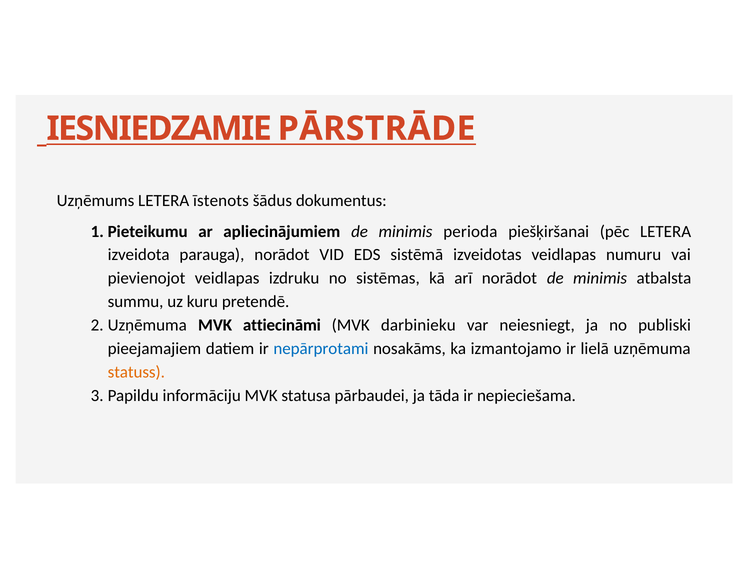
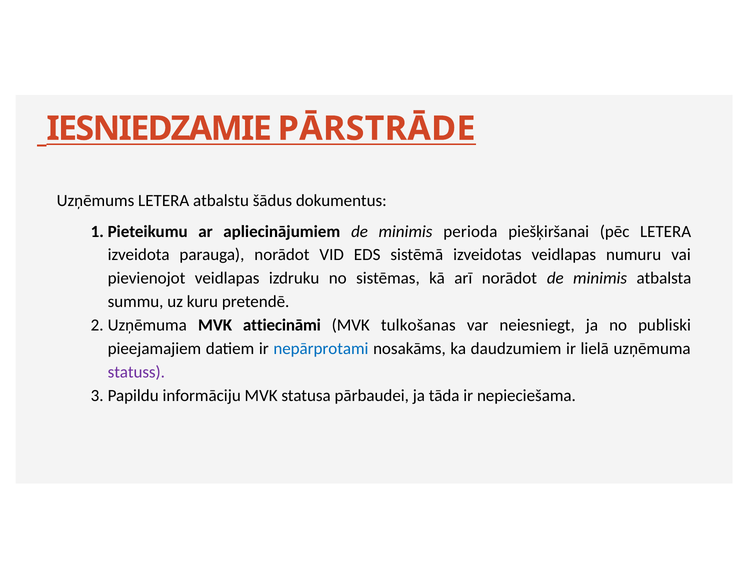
īstenots: īstenots -> atbalstu (221, 200)
darbinieku: darbinieku -> tulkošanas (418, 325)
izmantojamo: izmantojamo -> daudzumiem (516, 349)
statuss colour: orange -> purple (136, 372)
